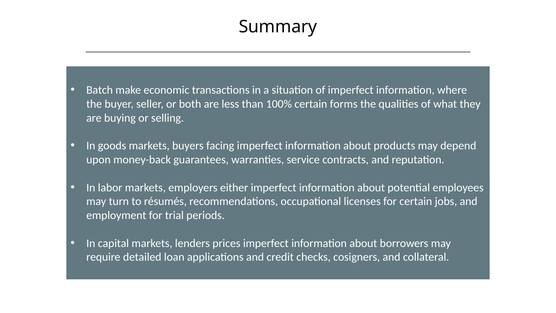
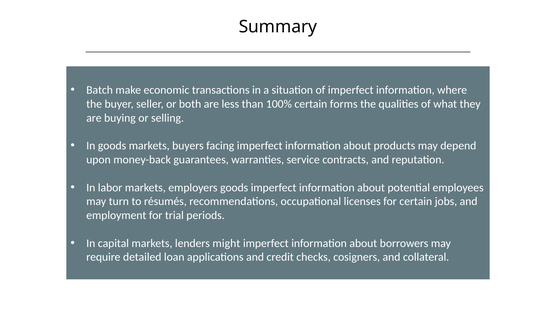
employers either: either -> goods (234, 187)
prices: prices -> might (226, 243)
